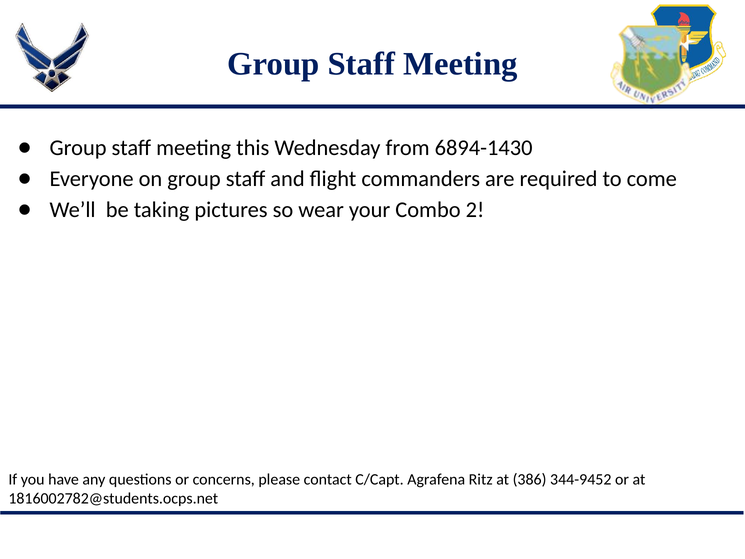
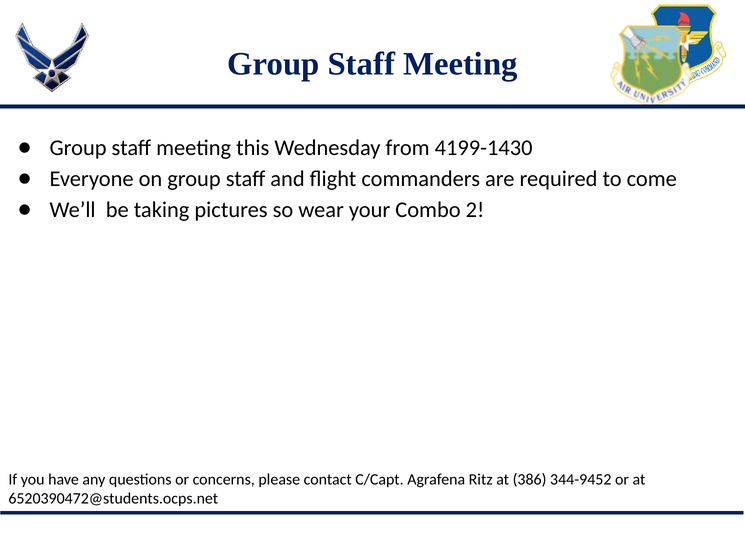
6894-1430: 6894-1430 -> 4199-1430 (484, 148)
1816002782@students.ocps.net: 1816002782@students.ocps.net -> 6520390472@students.ocps.net (113, 498)
